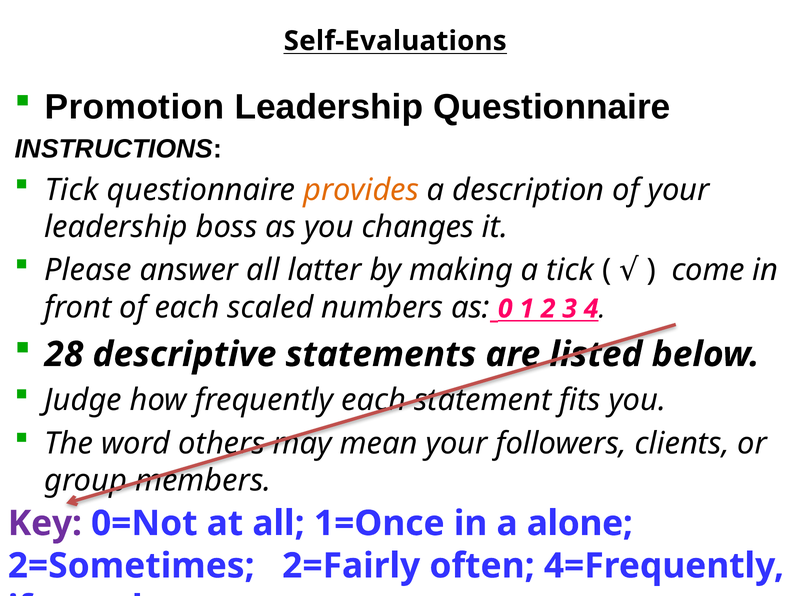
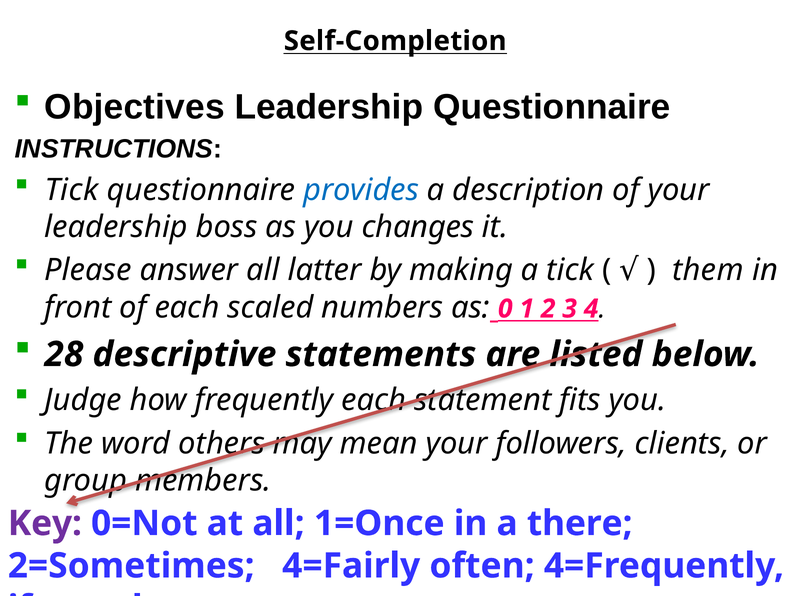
Self-Evaluations: Self-Evaluations -> Self-Completion (395, 41)
Promotion: Promotion -> Objectives (135, 107)
provides colour: orange -> blue (361, 190)
come: come -> them (708, 270)
alone: alone -> there (580, 524)
2=Fairly: 2=Fairly -> 4=Fairly (351, 566)
